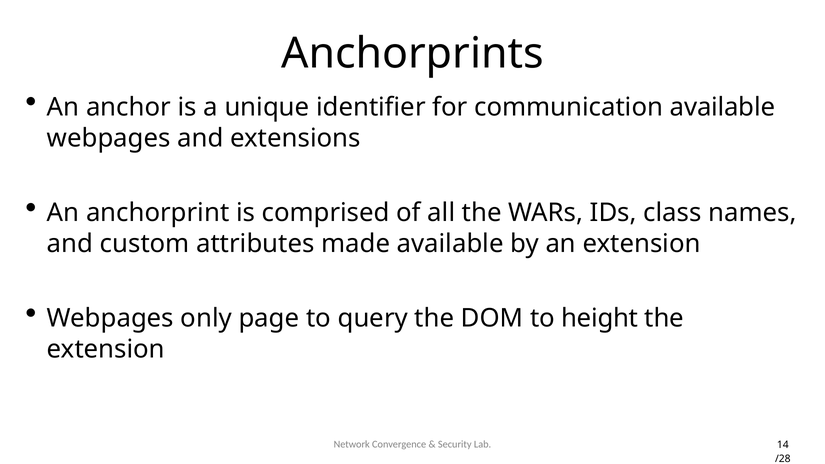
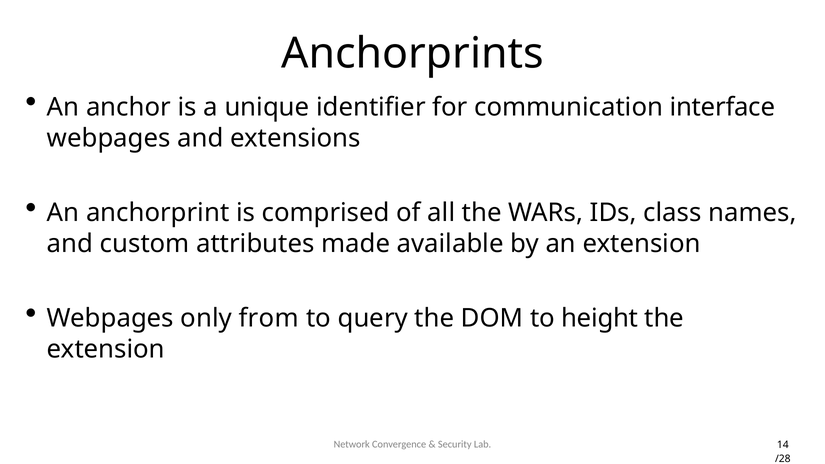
communication available: available -> interface (722, 107)
page: page -> from (269, 319)
